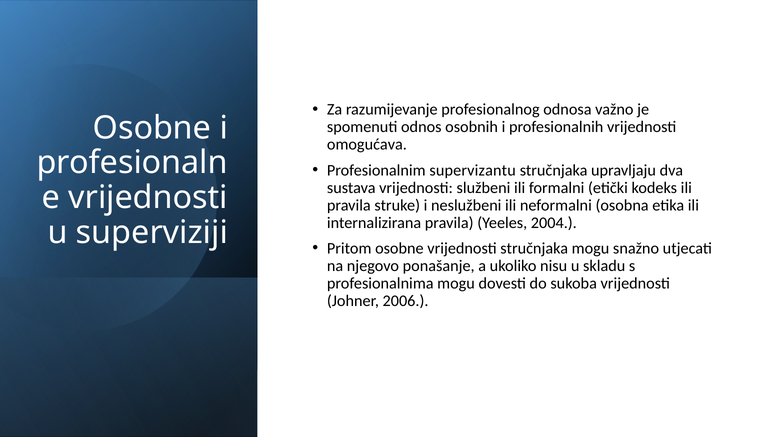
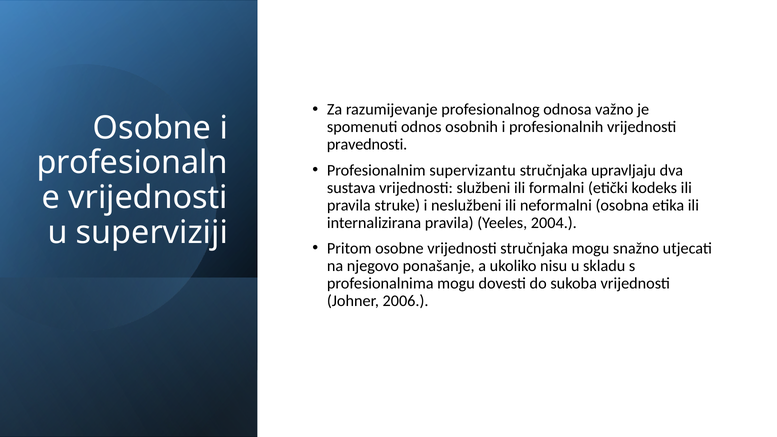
omogućava: omogućava -> pravednosti (367, 145)
